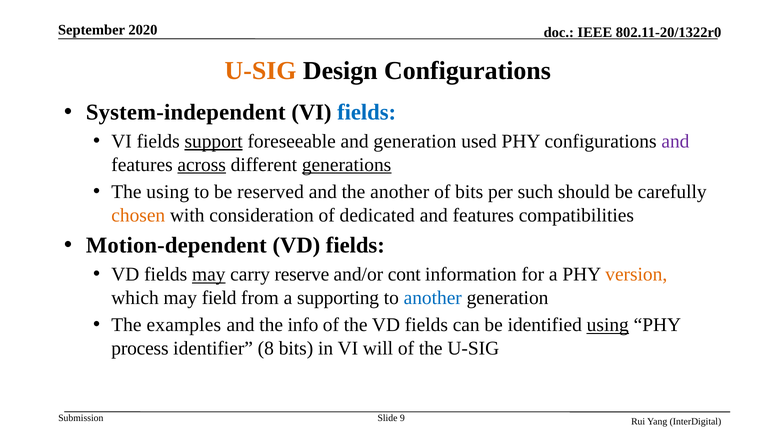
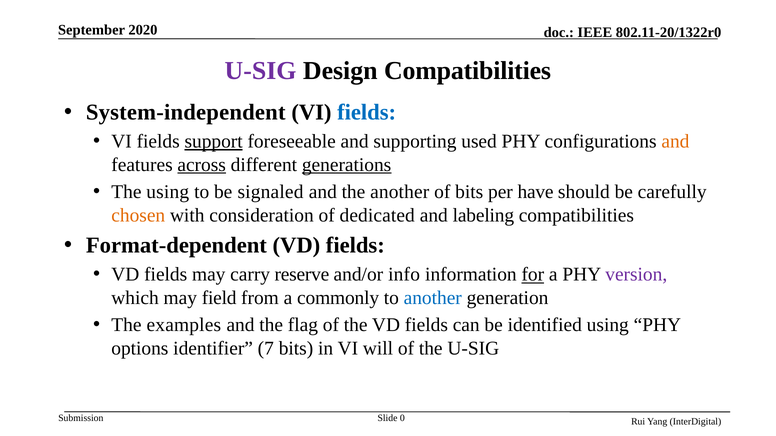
U-SIG colour: orange -> purple (261, 71)
Design Configurations: Configurations -> Compatibilities (468, 71)
and generation: generation -> supporting (415, 142)
and colour: purple -> orange (675, 142)
reserved: reserved -> signaled (270, 192)
such: such -> have (536, 192)
features: features -> labeling (483, 216)
Motion-dependent: Motion-dependent -> Format-dependent (176, 246)
may underline: present -> none (209, 275)
cont: cont -> info (404, 275)
for underline: none -> present (533, 275)
version colour: orange -> purple (636, 275)
supporting: supporting -> commonly (338, 298)
info: info -> flag (303, 325)
using underline: present -> none (608, 325)
process: process -> options (140, 349)
8: 8 -> 7 (266, 349)
9: 9 -> 0 (402, 419)
